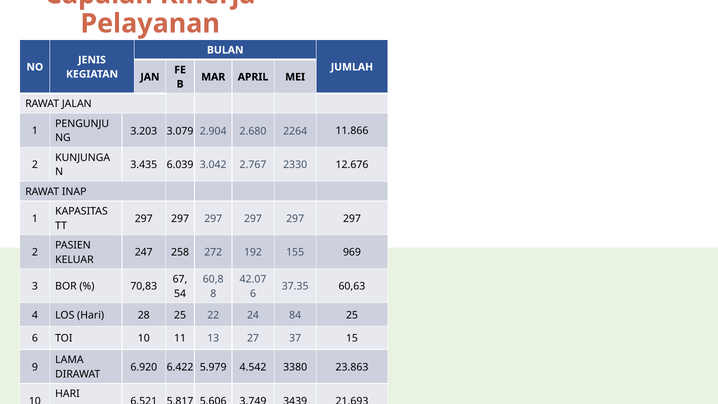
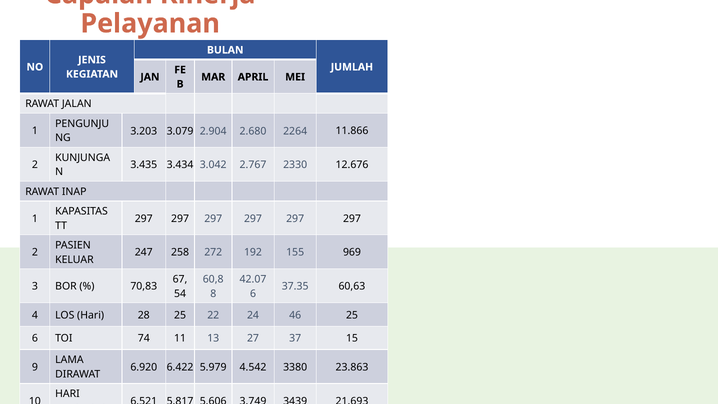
6.039: 6.039 -> 3.434 (180, 165)
84: 84 -> 46 (295, 315)
TOI 10: 10 -> 74 (144, 338)
